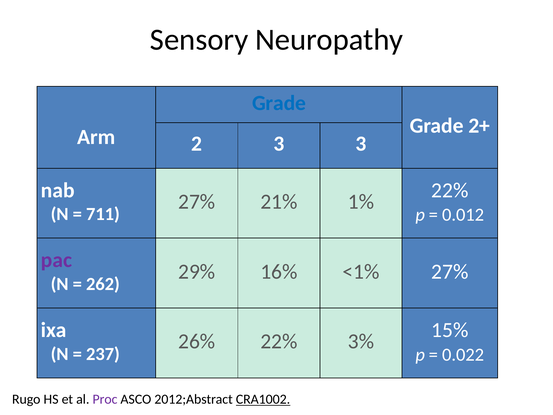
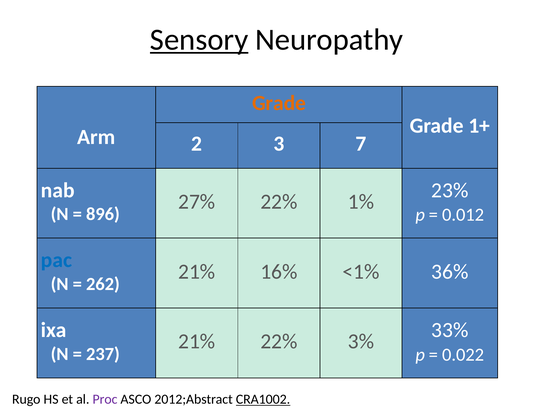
Sensory underline: none -> present (199, 40)
Grade colour: blue -> orange (279, 103)
2+: 2+ -> 1+ (479, 126)
3 3: 3 -> 7 (361, 144)
22%: 22% -> 23% (450, 190)
27% 21%: 21% -> 22% (279, 201)
711: 711 -> 896 (103, 214)
pac colour: purple -> blue (57, 260)
29%: 29% -> 21% (197, 271)
<1% 27%: 27% -> 36% (450, 271)
15%: 15% -> 33% (450, 330)
26%: 26% -> 21% (197, 341)
